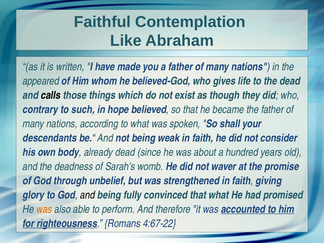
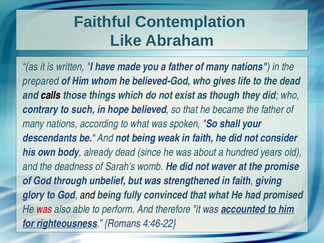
appeared: appeared -> prepared (41, 81)
was colour: orange -> red (44, 209)
4:67-22: 4:67-22 -> 4:46-22 (160, 224)
